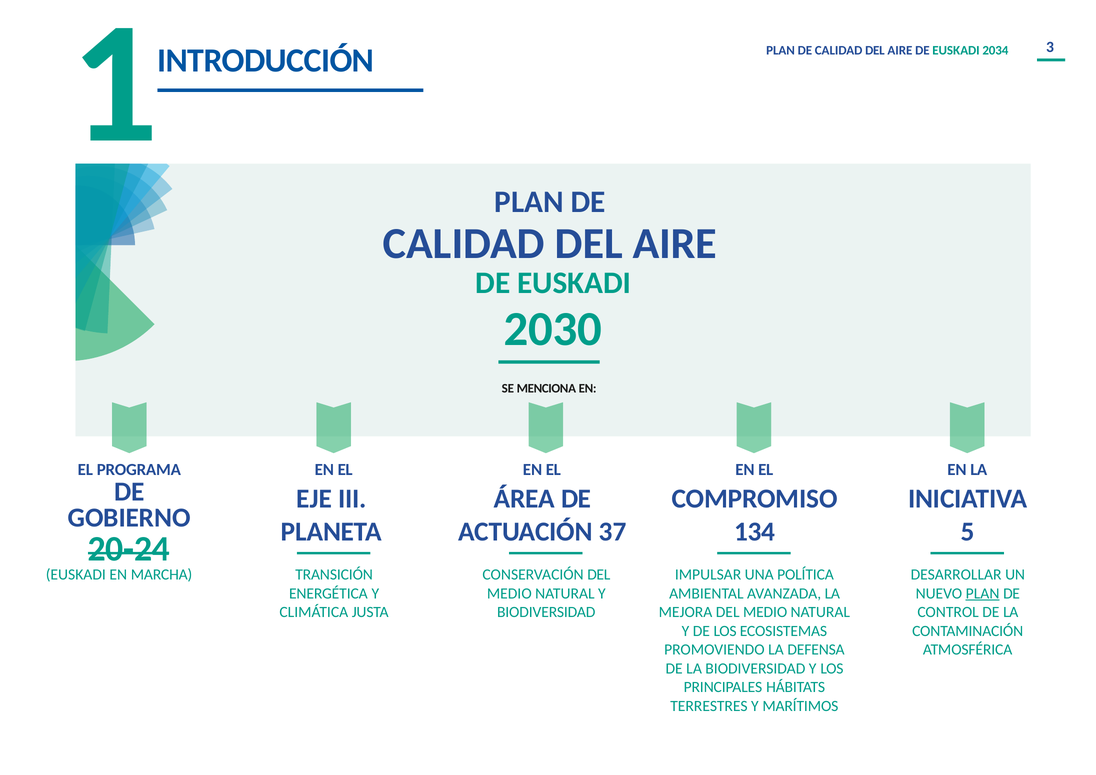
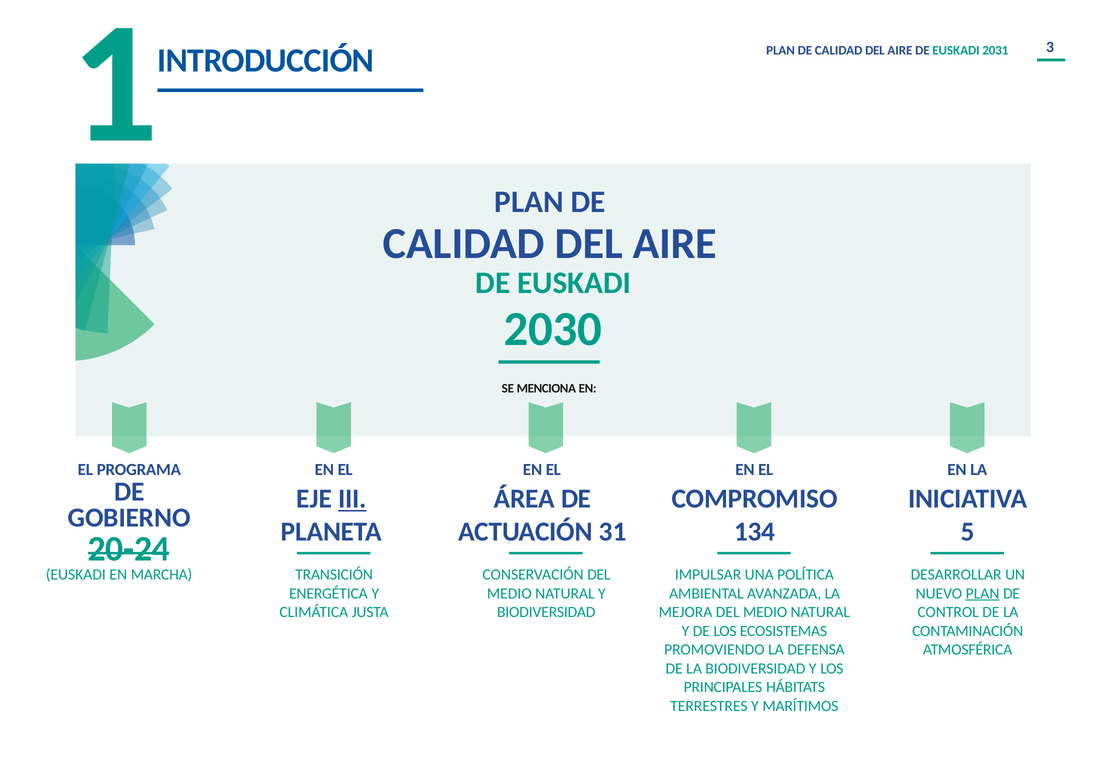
2034: 2034 -> 2031 (995, 50)
III underline: none -> present (352, 499)
37: 37 -> 31 (613, 532)
